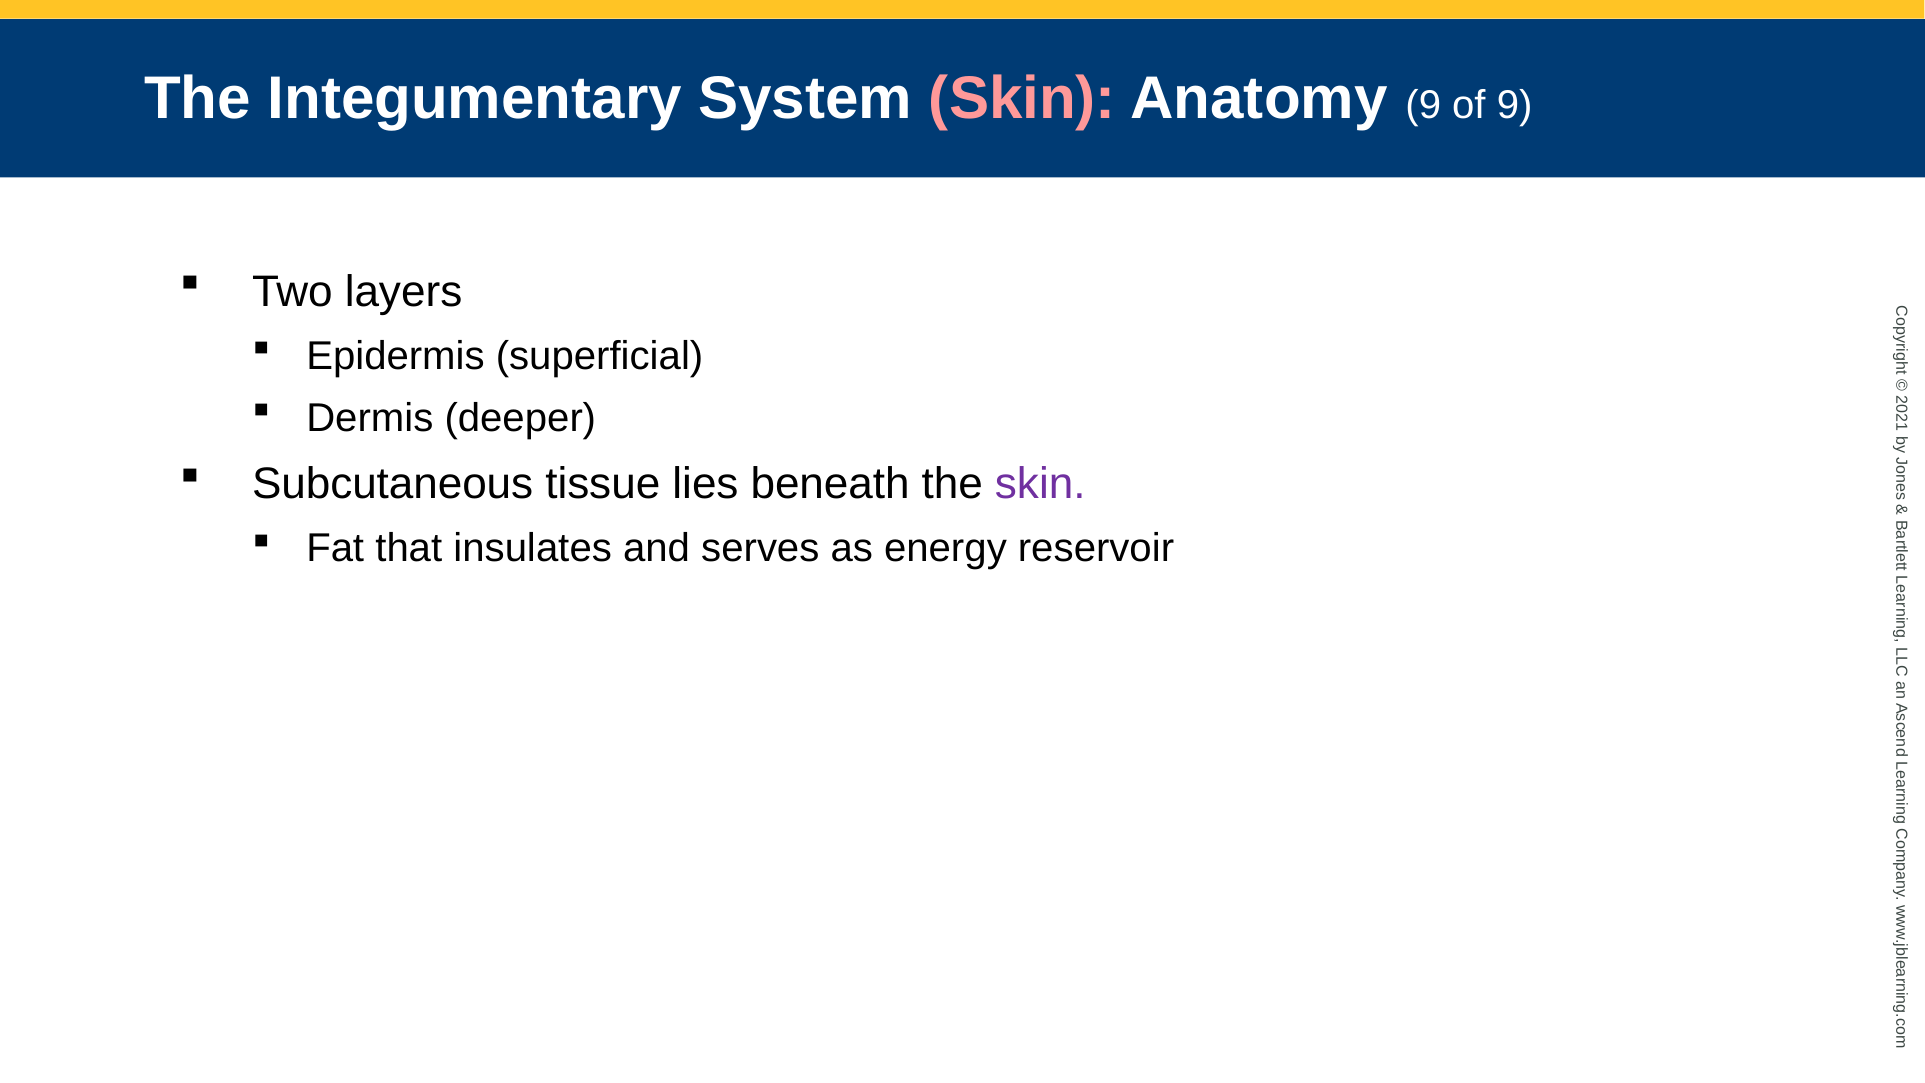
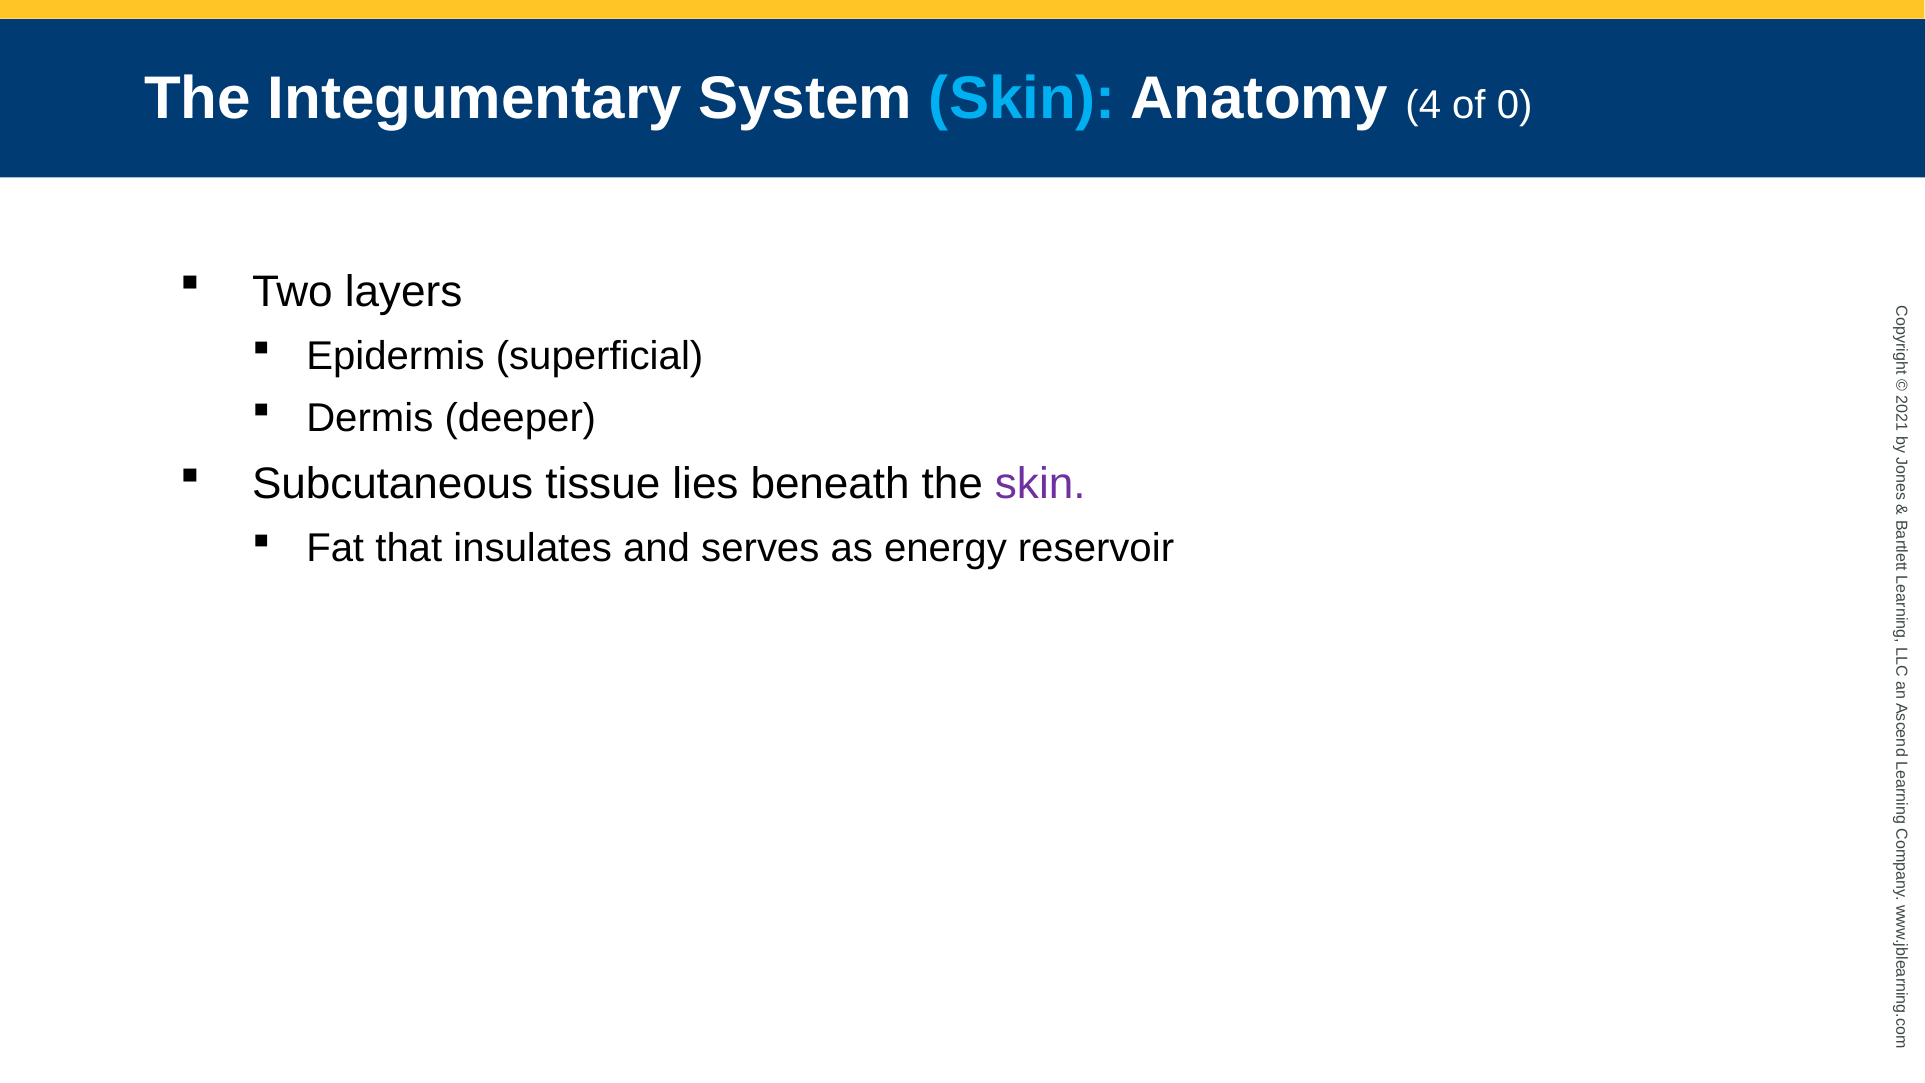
Skin colour: pink -> light blue (1022, 99)
Anatomy 9: 9 -> 4 (1423, 105)
of 9: 9 -> 0 (1515, 105)
